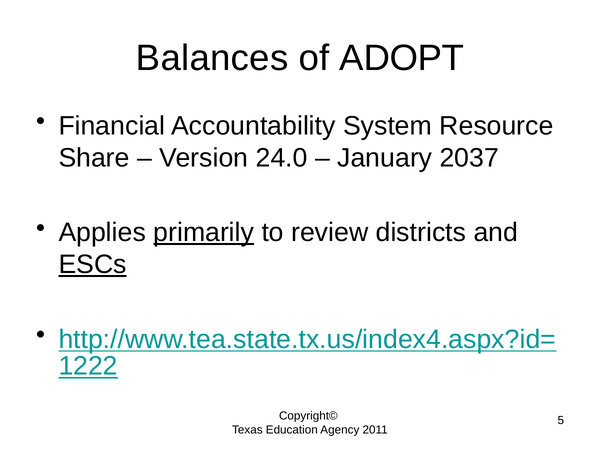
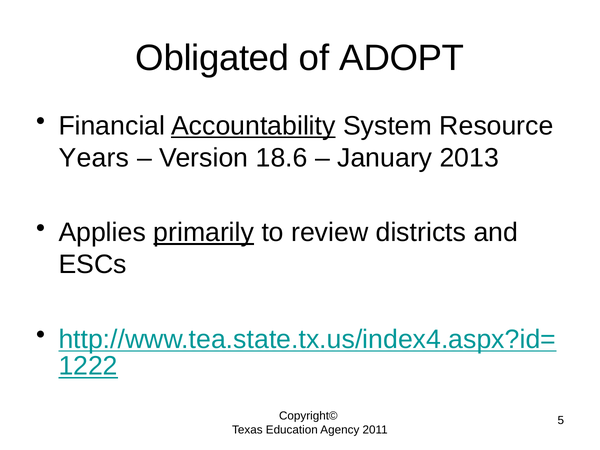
Balances: Balances -> Obligated (212, 58)
Accountability underline: none -> present (253, 126)
Share: Share -> Years (94, 158)
24.0: 24.0 -> 18.6 (282, 158)
2037: 2037 -> 2013 (469, 158)
ESCs underline: present -> none (93, 265)
